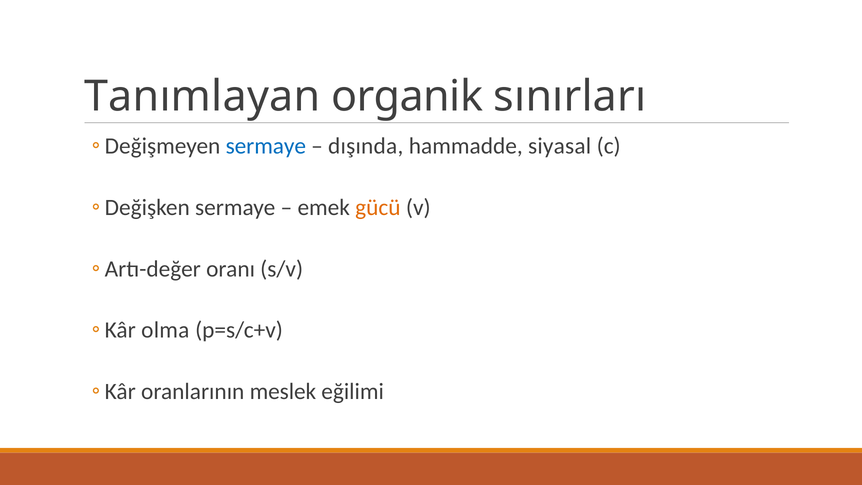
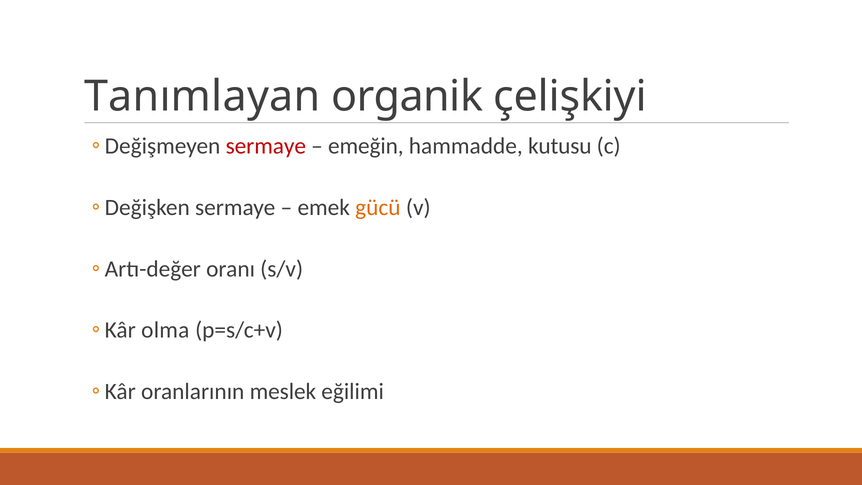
sınırları: sınırları -> çelişkiyi (570, 97)
sermaye colour: blue -> red (266, 146)
dışında: dışında -> emeğin (366, 146)
siyasal: siyasal -> kutusu (560, 146)
